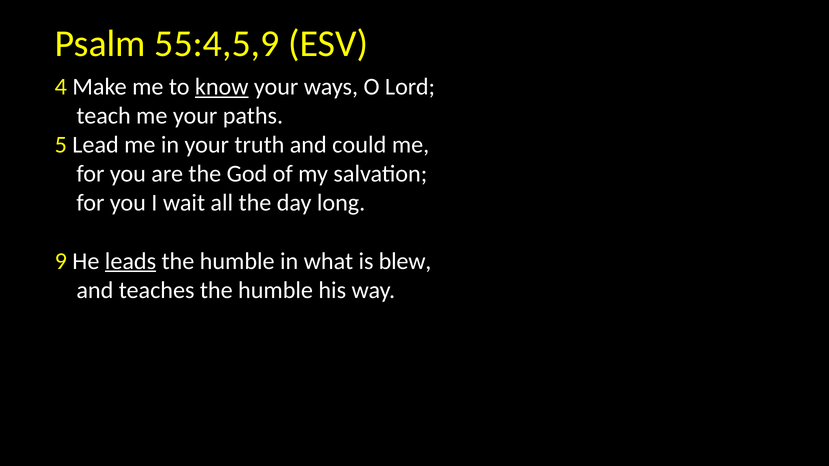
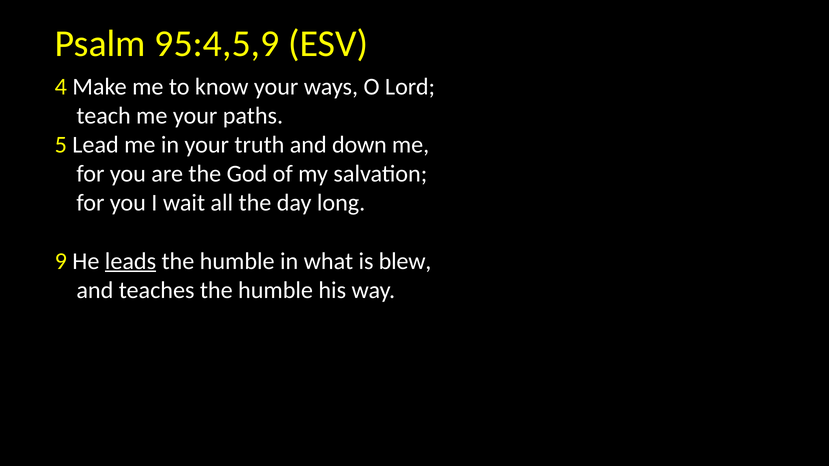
55:4,5,9: 55:4,5,9 -> 95:4,5,9 (217, 44)
know underline: present -> none (222, 87)
could: could -> down (359, 145)
